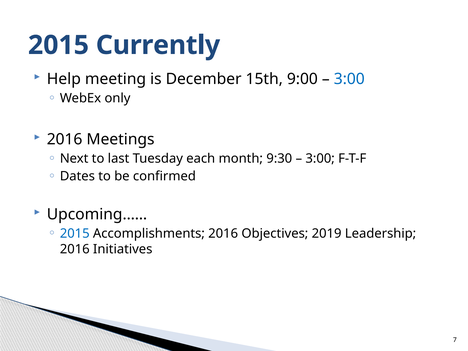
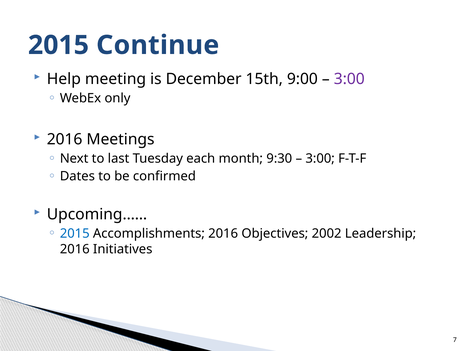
Currently: Currently -> Continue (158, 45)
3:00 colour: blue -> purple (349, 79)
2019: 2019 -> 2002 (327, 234)
